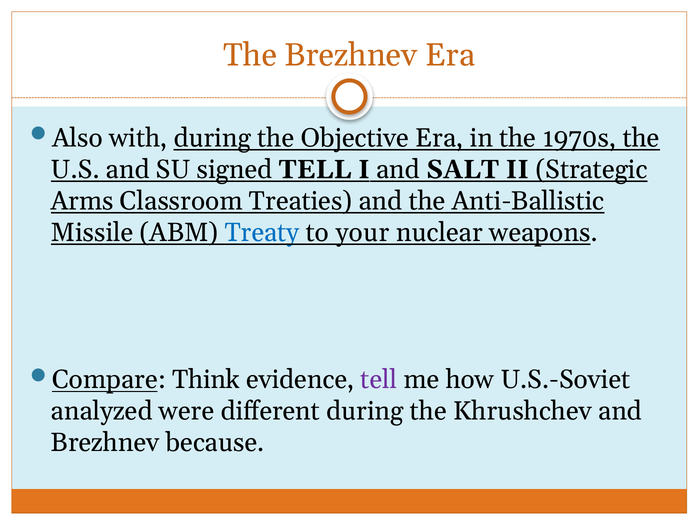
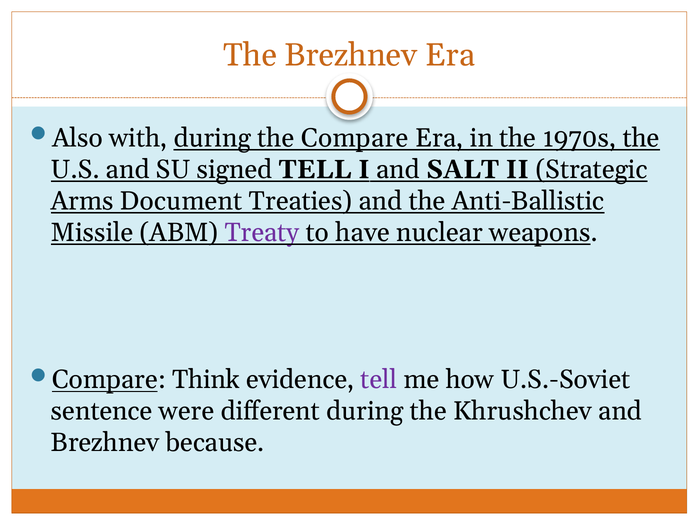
the Objective: Objective -> Compare (355, 138)
Classroom: Classroom -> Document (181, 201)
Treaty colour: blue -> purple (262, 232)
your: your -> have (363, 232)
analyzed: analyzed -> sentence (102, 411)
